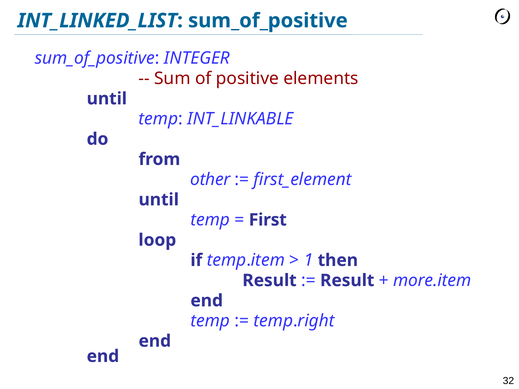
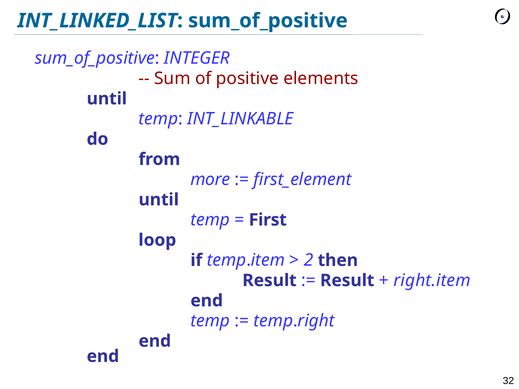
other: other -> more (210, 180)
1: 1 -> 2 (308, 260)
more.item: more.item -> right.item (432, 281)
